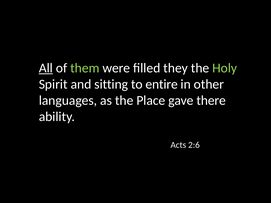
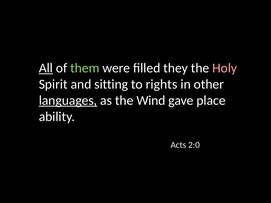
Holy colour: light green -> pink (225, 68)
entire: entire -> rights (161, 84)
languages underline: none -> present (68, 101)
Place: Place -> Wind (151, 101)
there: there -> place (211, 101)
2:6: 2:6 -> 2:0 (194, 145)
